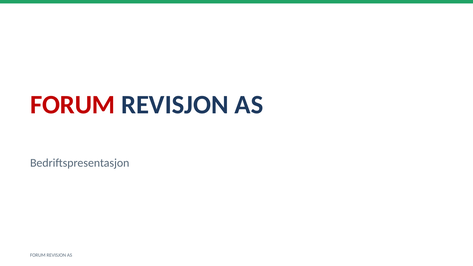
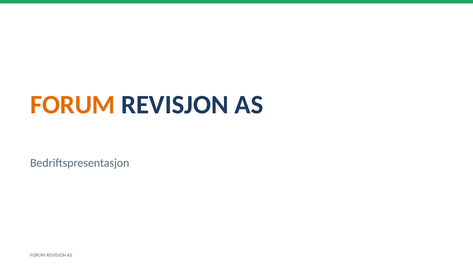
FORUM colour: red -> orange (73, 105)
